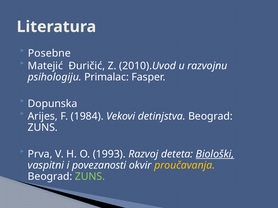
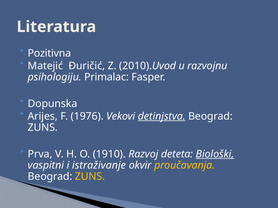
Posebne: Posebne -> Pozitivna (49, 53)
1984: 1984 -> 1976 (87, 117)
detinjstva underline: none -> present (162, 117)
1993: 1993 -> 1910 (109, 154)
povezanosti: povezanosti -> istraživanje (99, 166)
ZUNS colour: light green -> yellow (90, 177)
